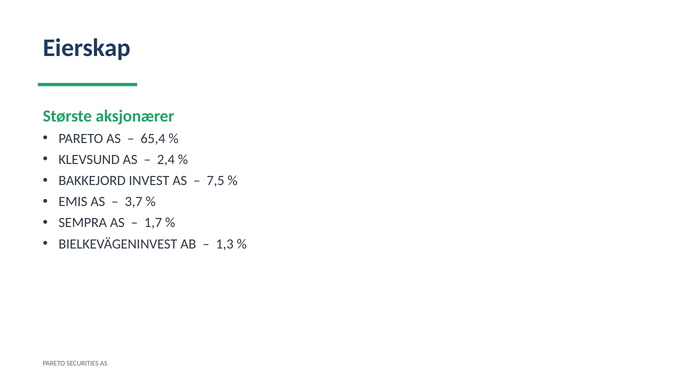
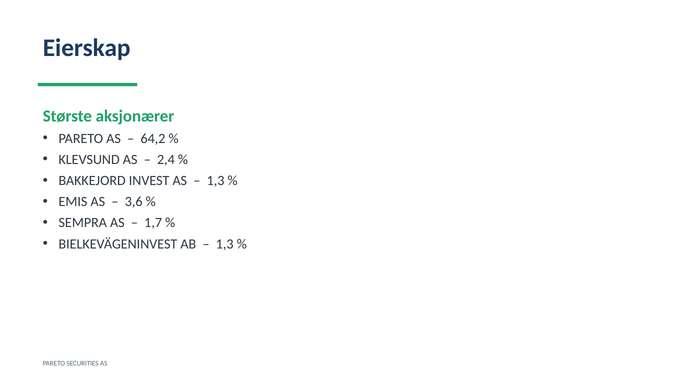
65,4: 65,4 -> 64,2 (153, 138)
7,5: 7,5 -> 1,3 (216, 180)
3,7: 3,7 -> 3,6 (134, 202)
